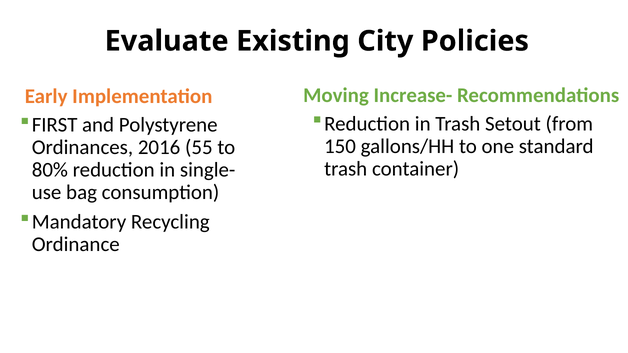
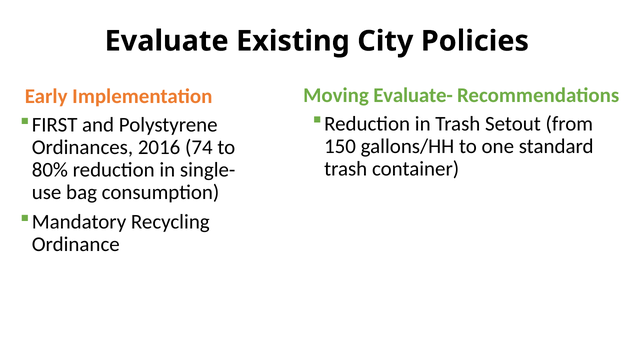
Increase-: Increase- -> Evaluate- (413, 95)
55: 55 -> 74 (199, 147)
